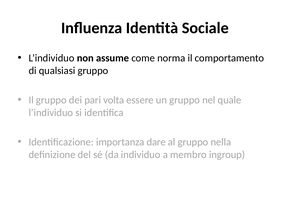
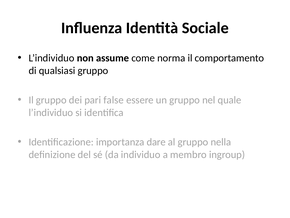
volta: volta -> false (114, 100)
